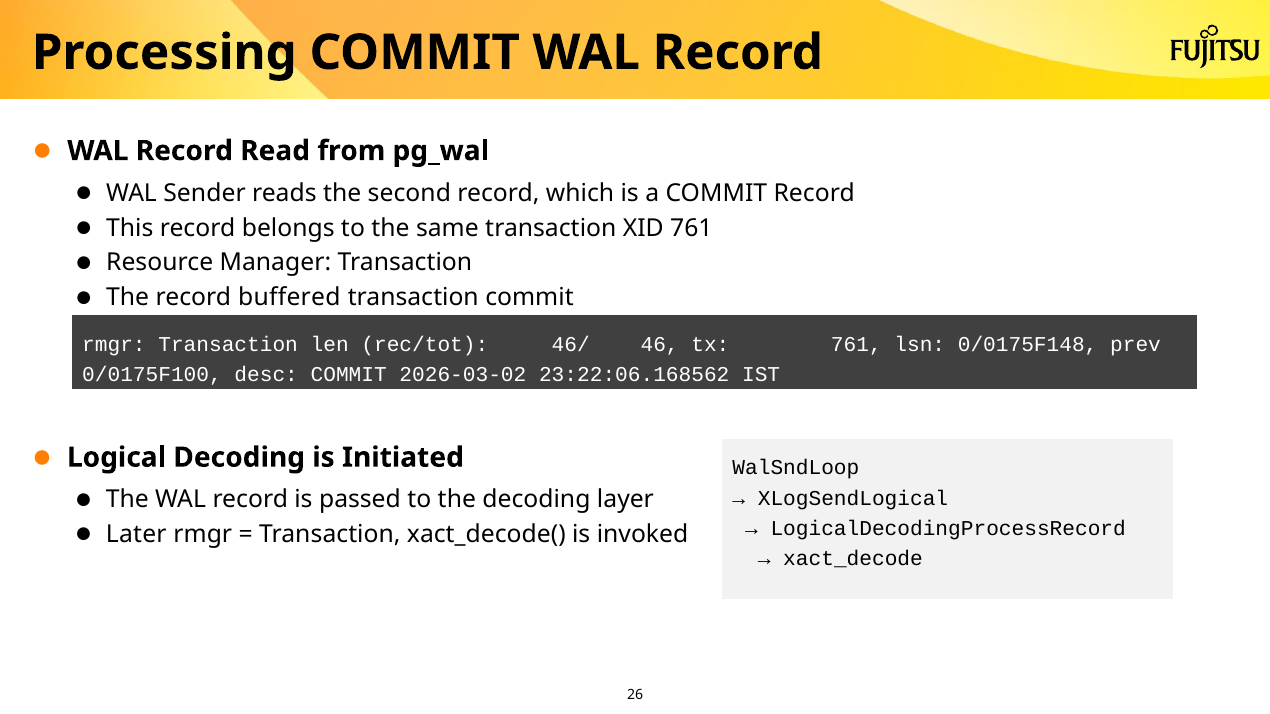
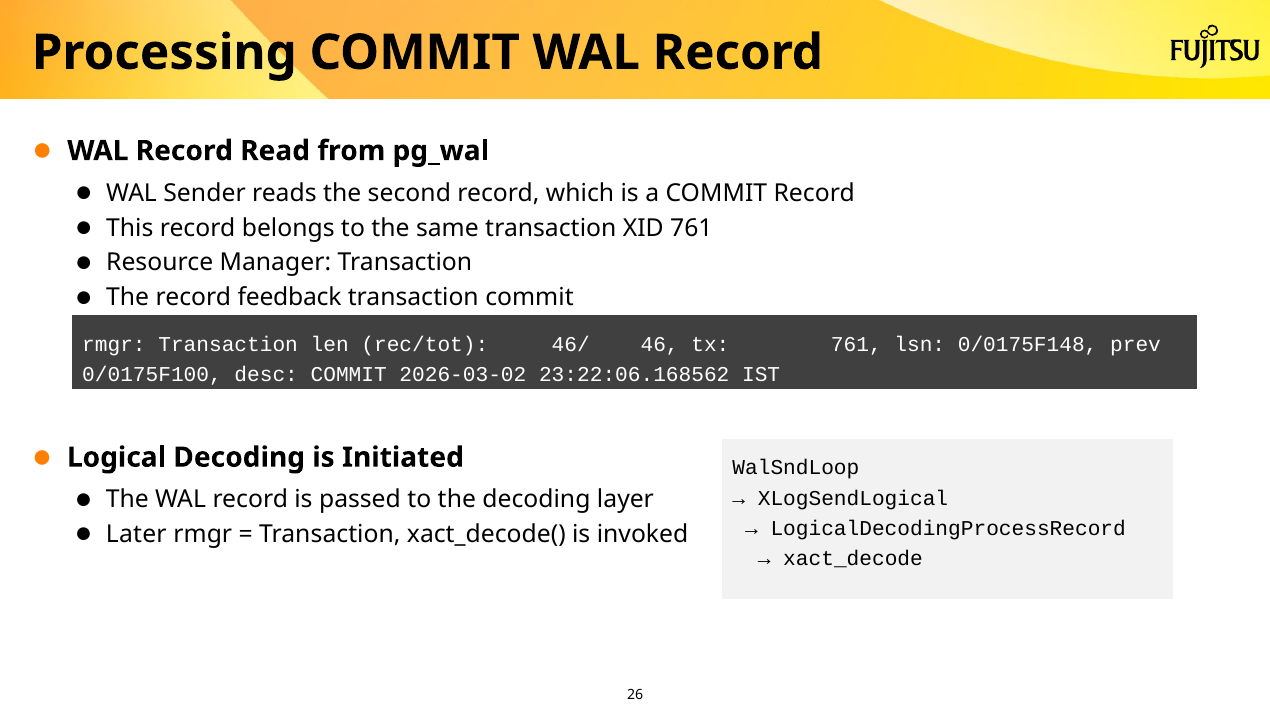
buffered: buffered -> feedback (290, 298)
